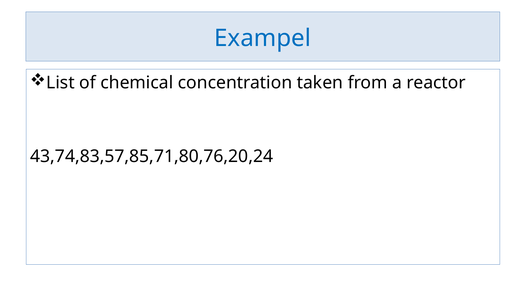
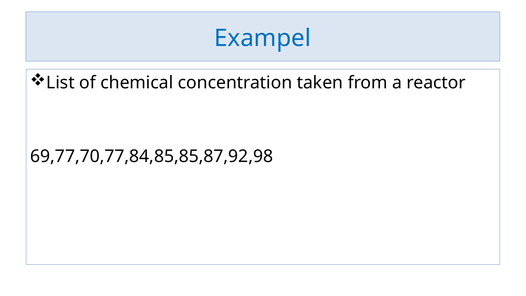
43,74,83,57,85,71,80,76,20,24: 43,74,83,57,85,71,80,76,20,24 -> 69,77,70,77,84,85,85,87,92,98 (152, 156)
